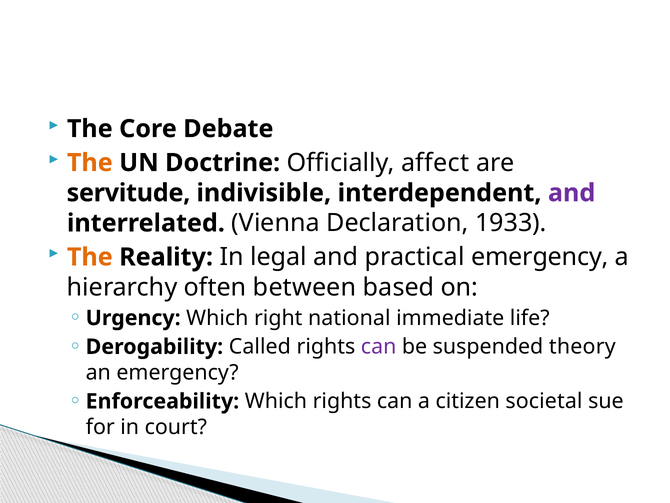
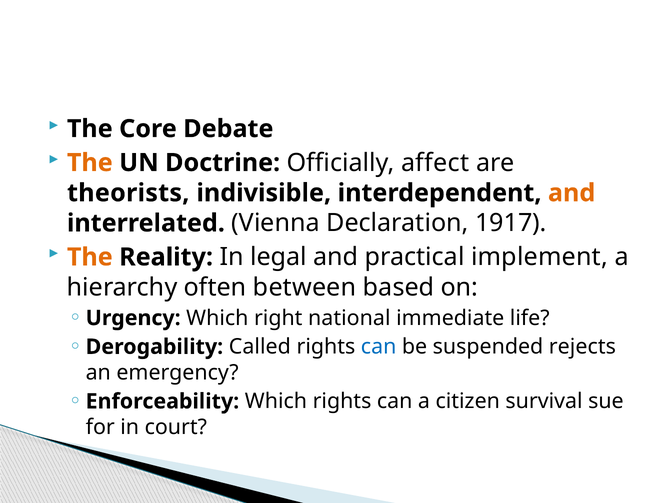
servitude: servitude -> theorists (128, 193)
and colour: purple -> orange (572, 193)
1933: 1933 -> 1917 (511, 223)
practical emergency: emergency -> implement (540, 257)
can colour: purple -> blue (379, 346)
theory: theory -> rejects (582, 346)
societal: societal -> survival (544, 401)
